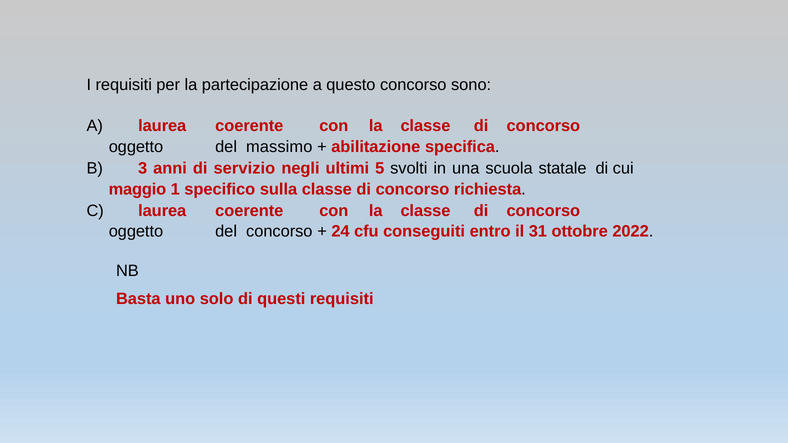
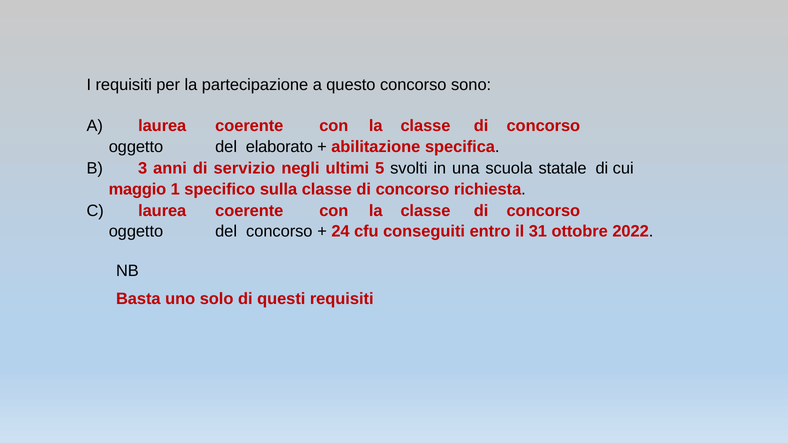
massimo: massimo -> elaborato (279, 147)
